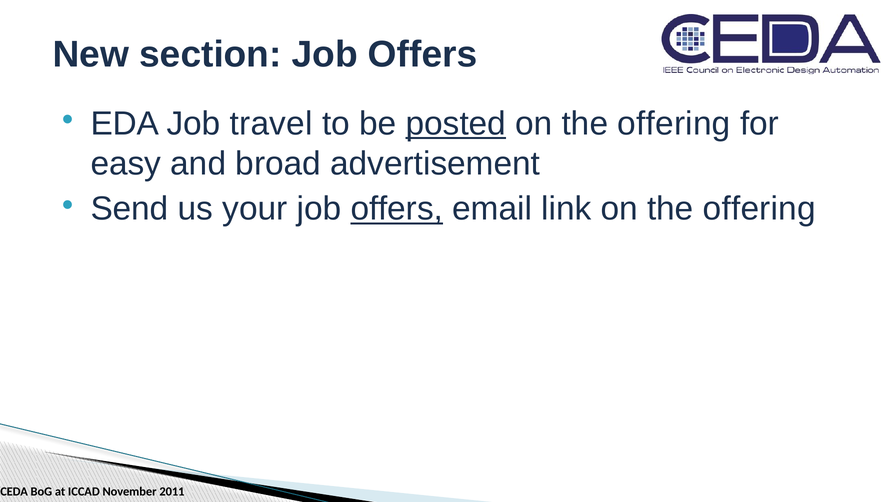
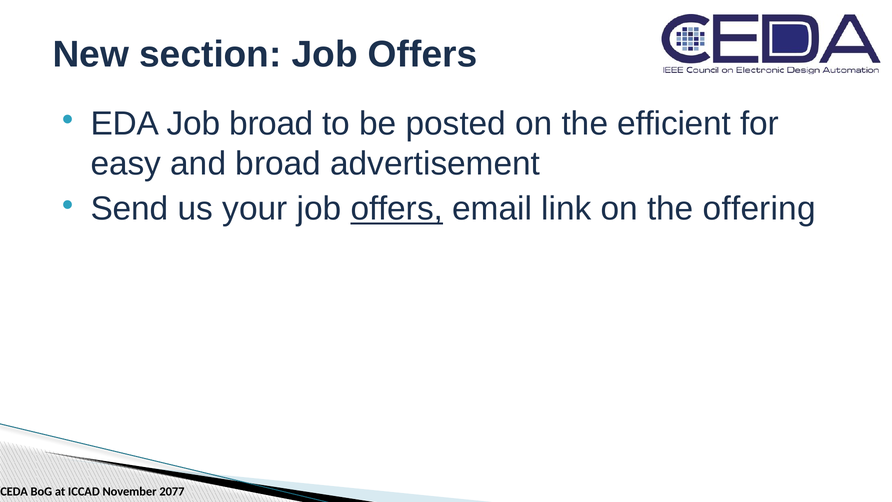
Job travel: travel -> broad (271, 124)
posted underline: present -> none (456, 124)
offering: offering -> efficient (674, 124)
2011: 2011 -> 2077 (172, 491)
